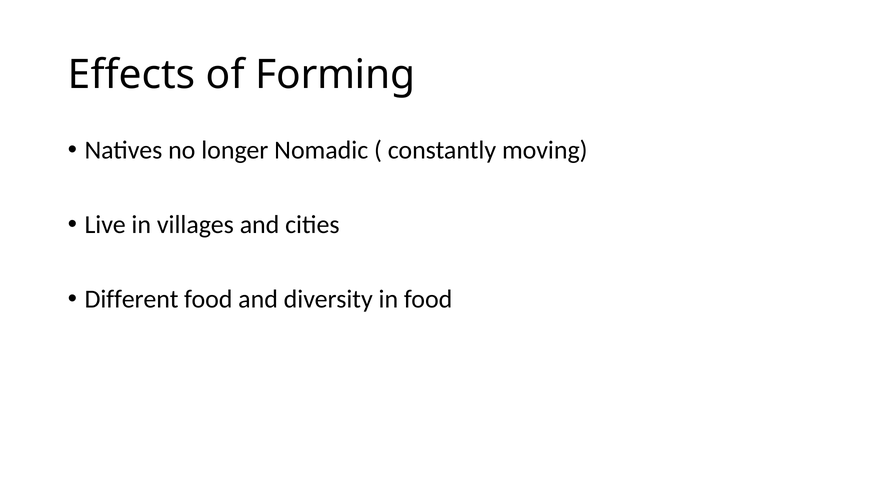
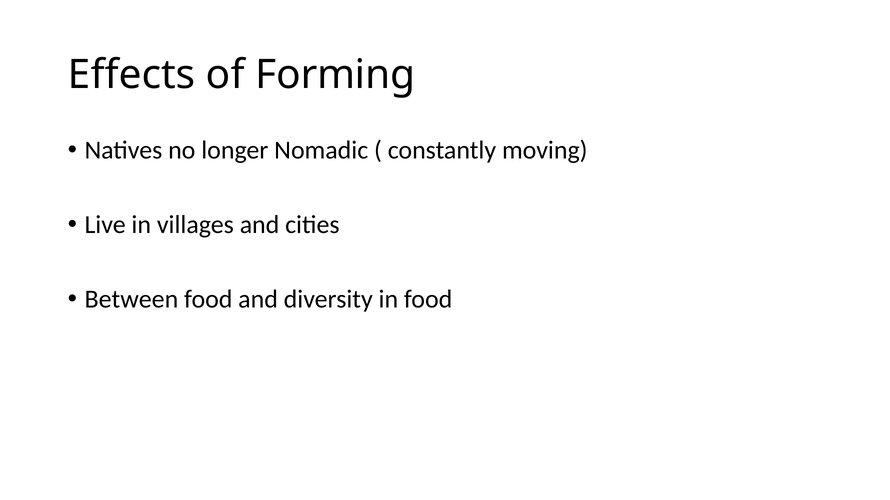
Different: Different -> Between (131, 300)
